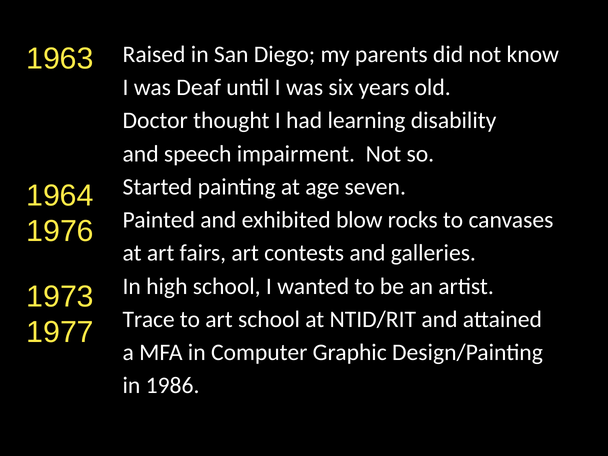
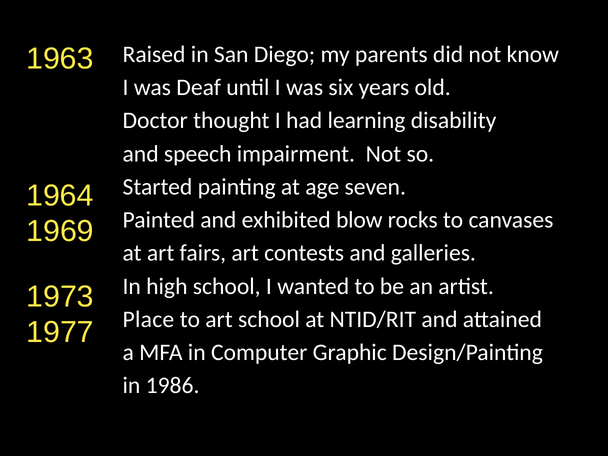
1976: 1976 -> 1969 (60, 231)
Trace: Trace -> Place (148, 319)
